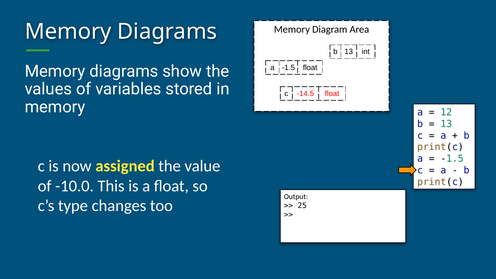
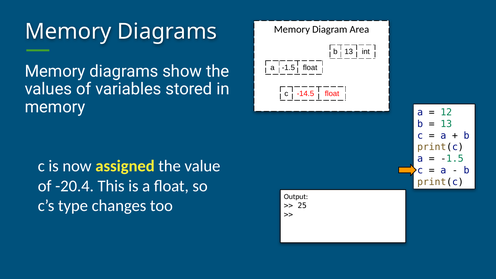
-10.0: -10.0 -> -20.4 (75, 186)
